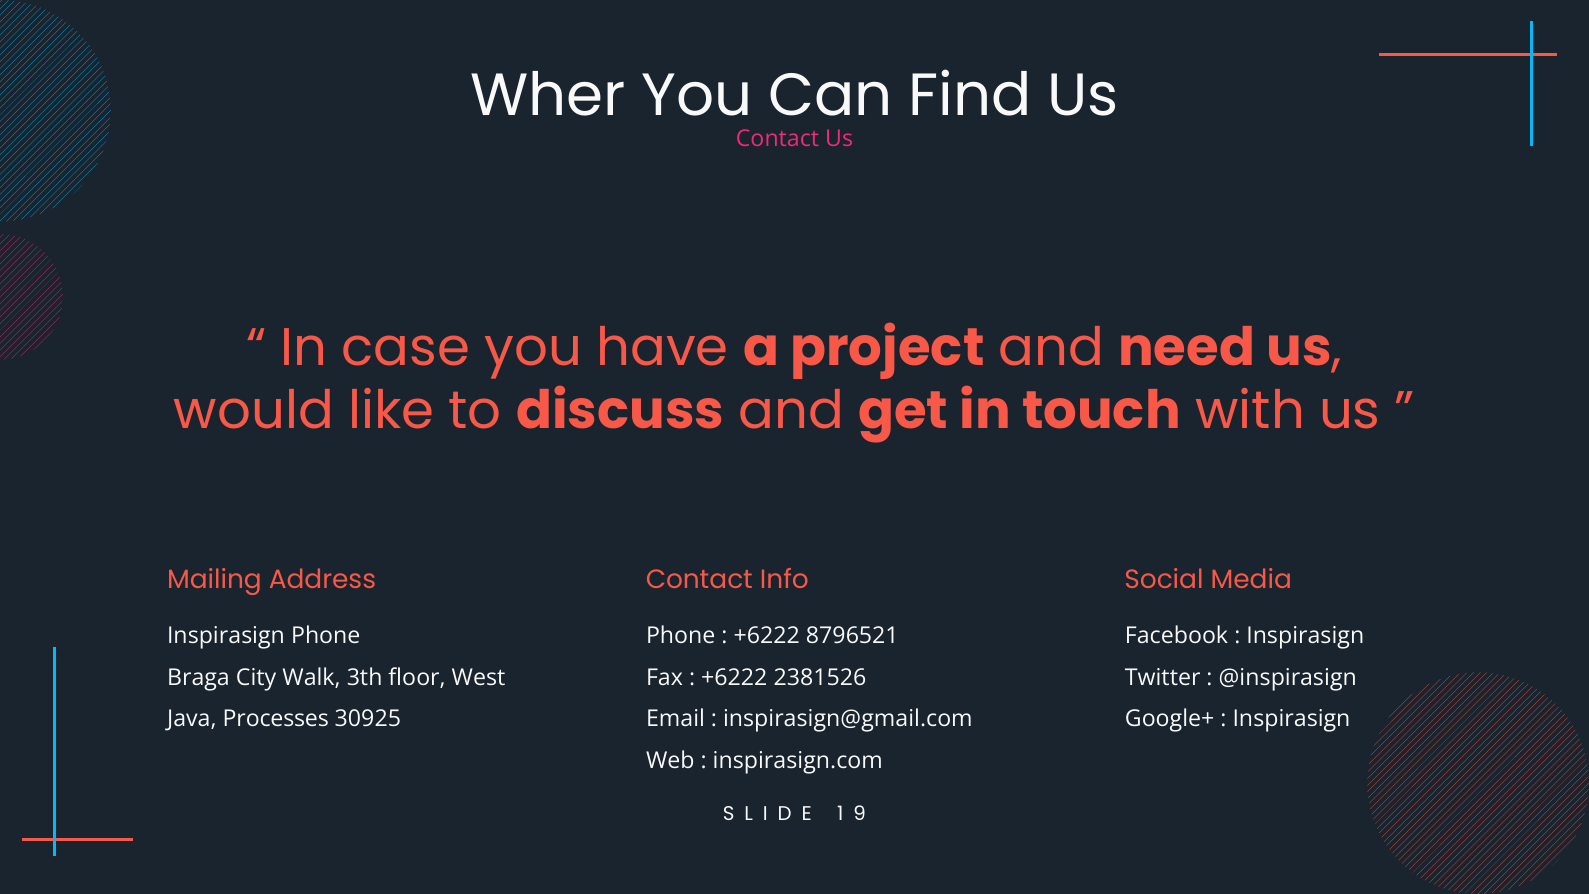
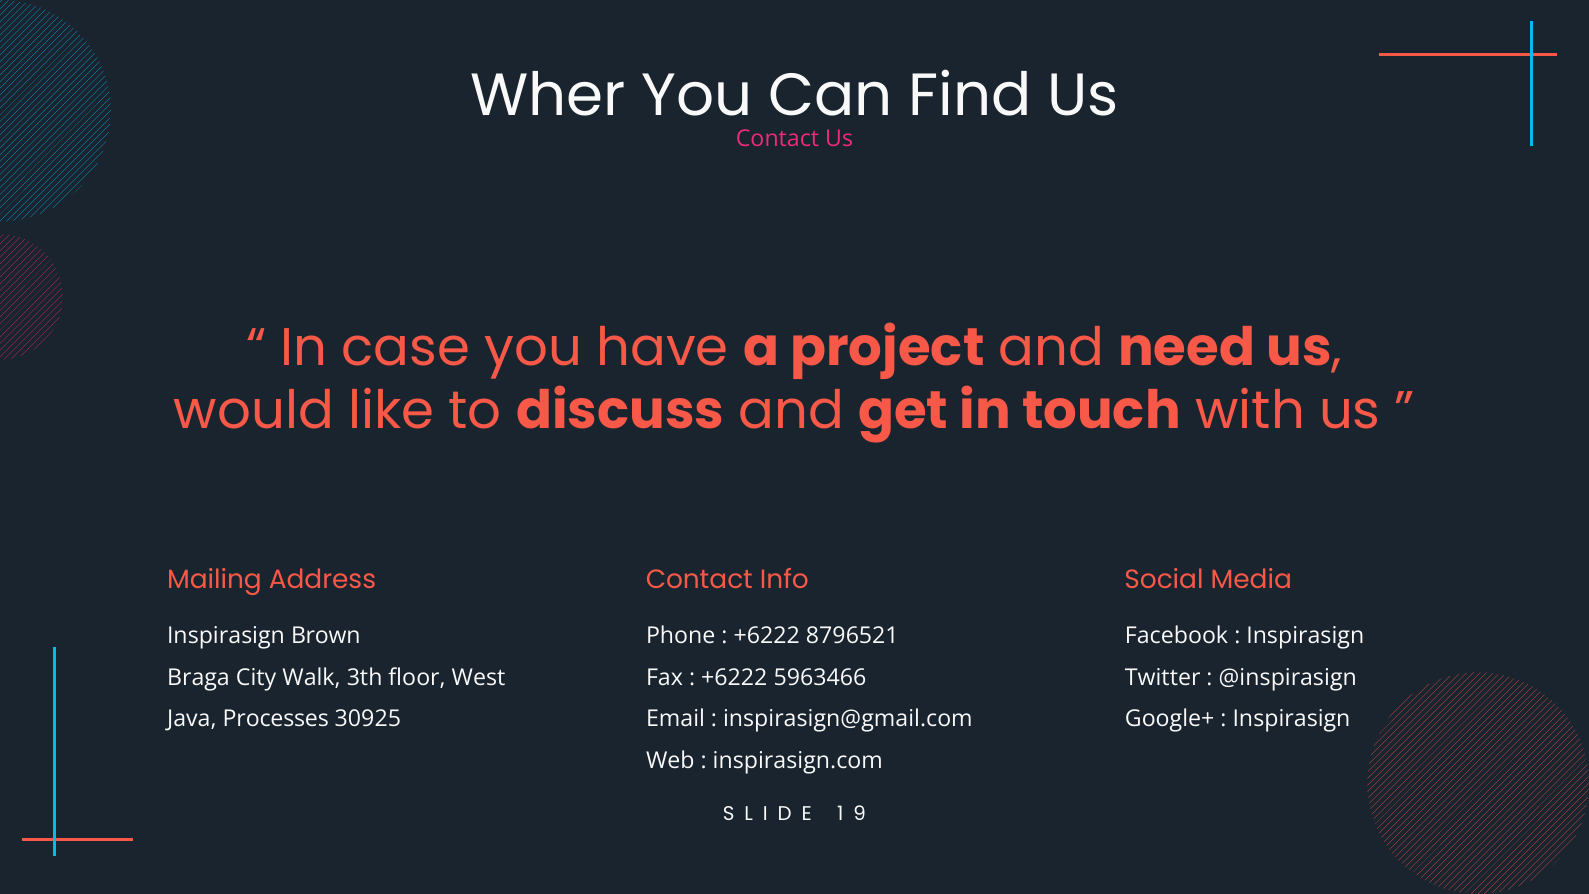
Inspirasign Phone: Phone -> Brown (326, 636)
2381526: 2381526 -> 5963466 (820, 677)
